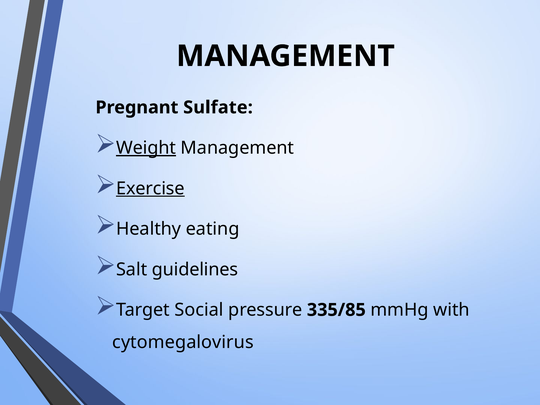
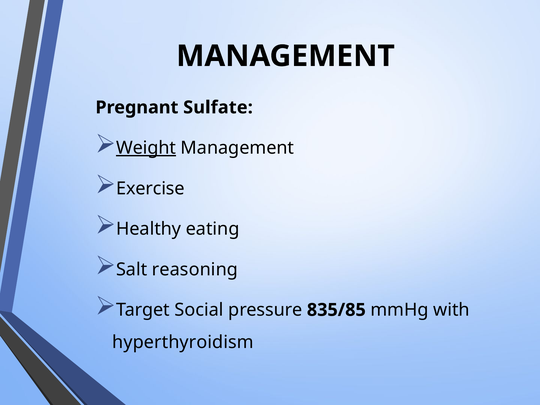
Exercise underline: present -> none (150, 188)
guidelines: guidelines -> reasoning (195, 269)
335/85: 335/85 -> 835/85 (336, 310)
cytomegalovirus: cytomegalovirus -> hyperthyroidism (183, 342)
